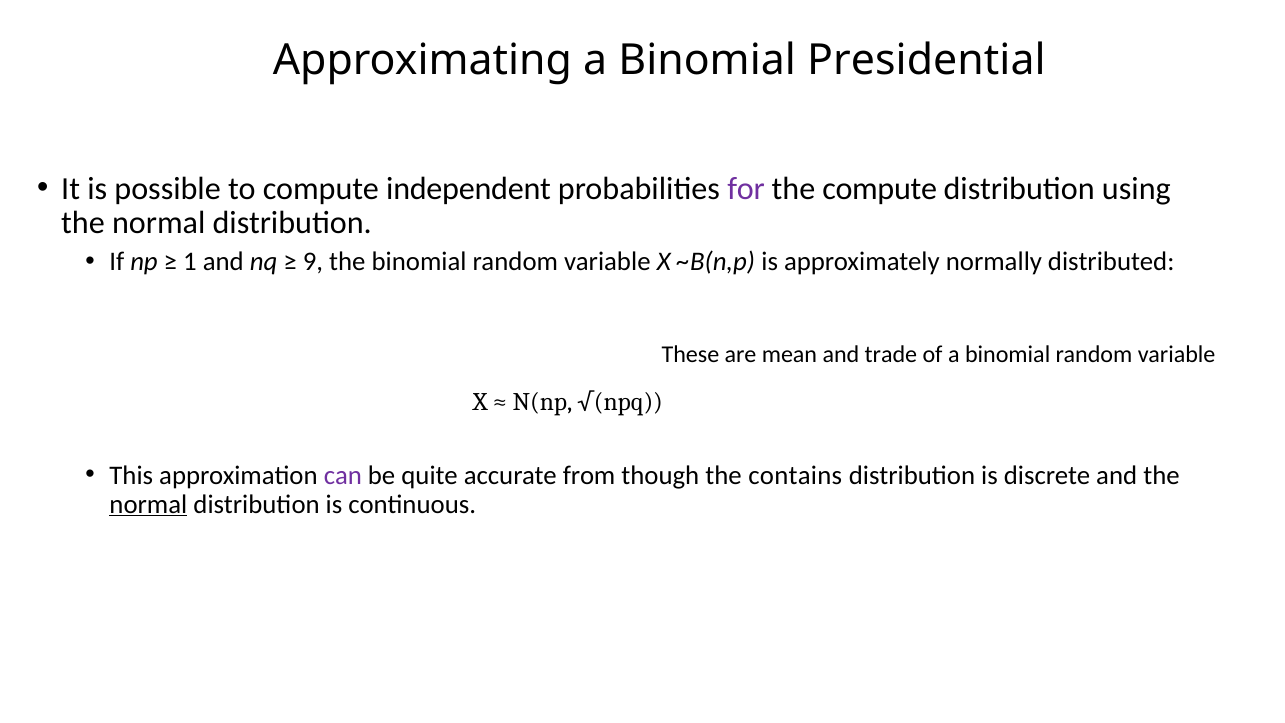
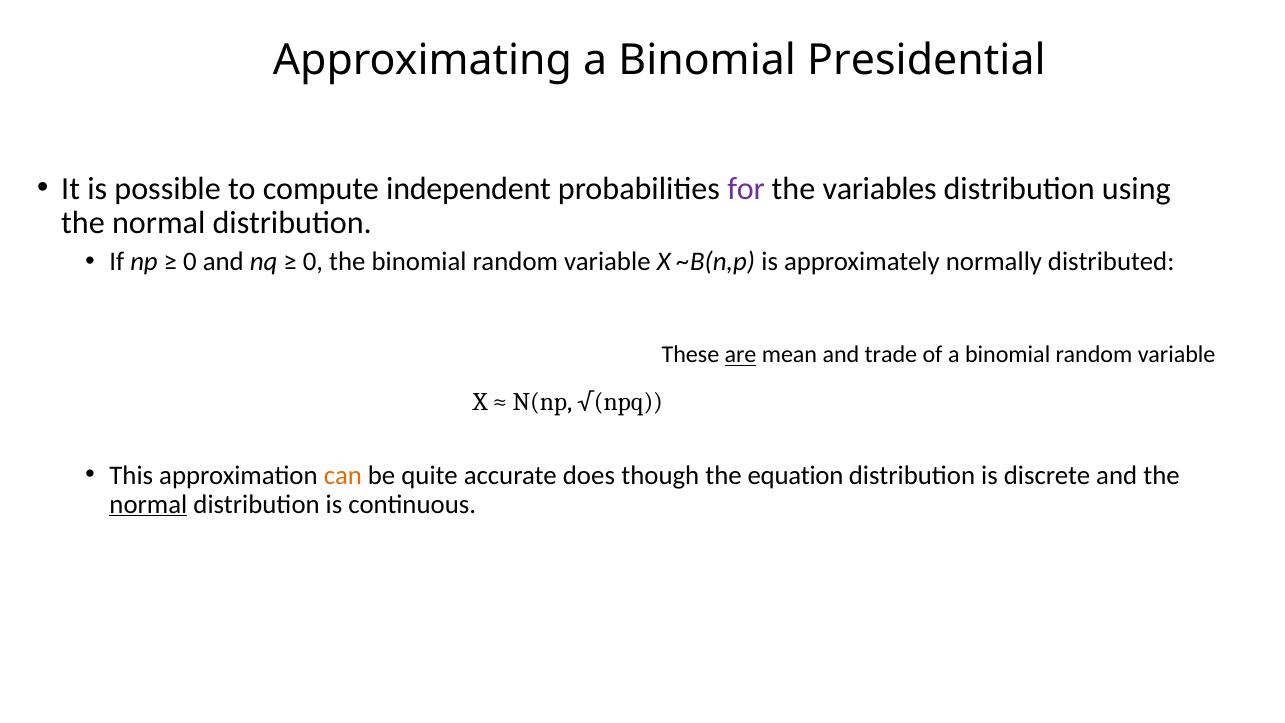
the compute: compute -> variables (880, 188)
1: 1 -> 0 (190, 262)
9: 9 -> 0 (313, 262)
are underline: none -> present (741, 355)
can colour: purple -> orange (343, 475)
from: from -> does (589, 475)
contains: contains -> equation (795, 475)
